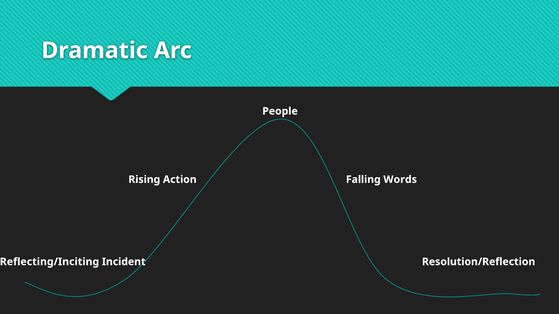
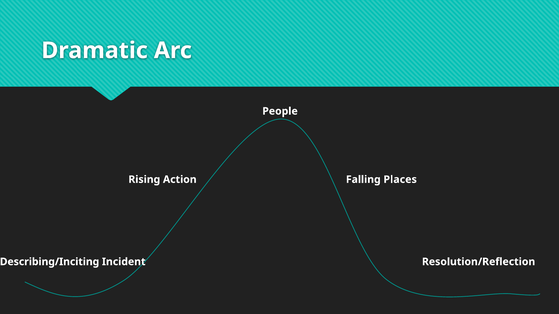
Words: Words -> Places (400, 180)
Reflecting/Inciting: Reflecting/Inciting -> Describing/Inciting (50, 262)
